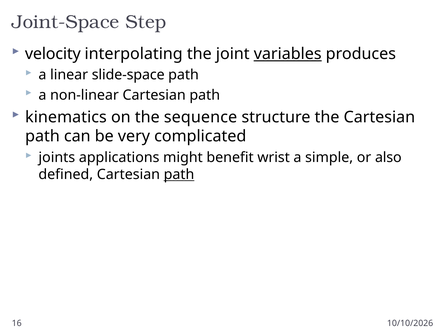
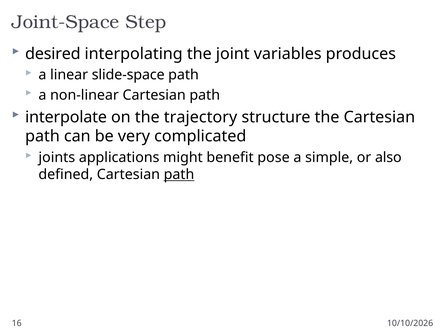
velocity: velocity -> desired (53, 54)
variables underline: present -> none (288, 54)
kinematics: kinematics -> interpolate (66, 117)
sequence: sequence -> trajectory (201, 117)
wrist: wrist -> pose (274, 157)
